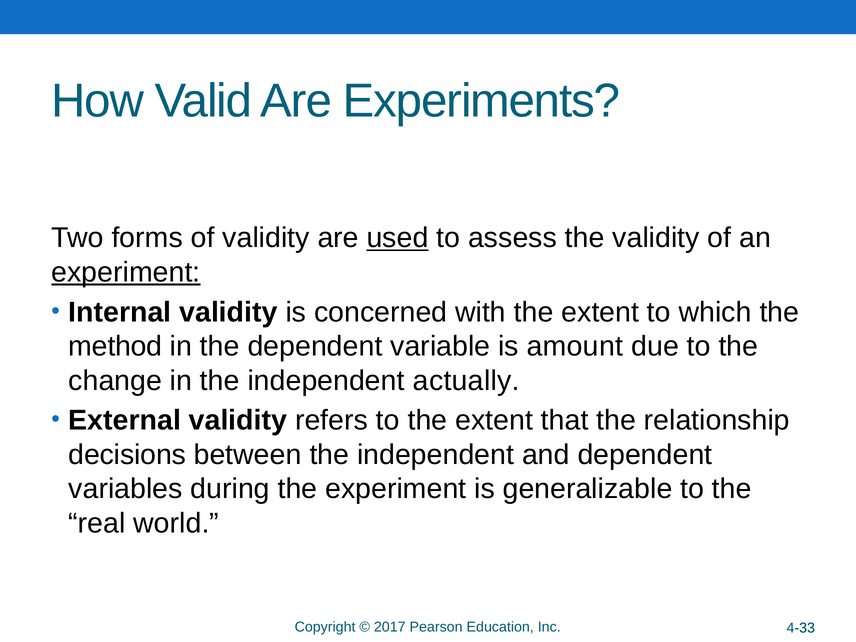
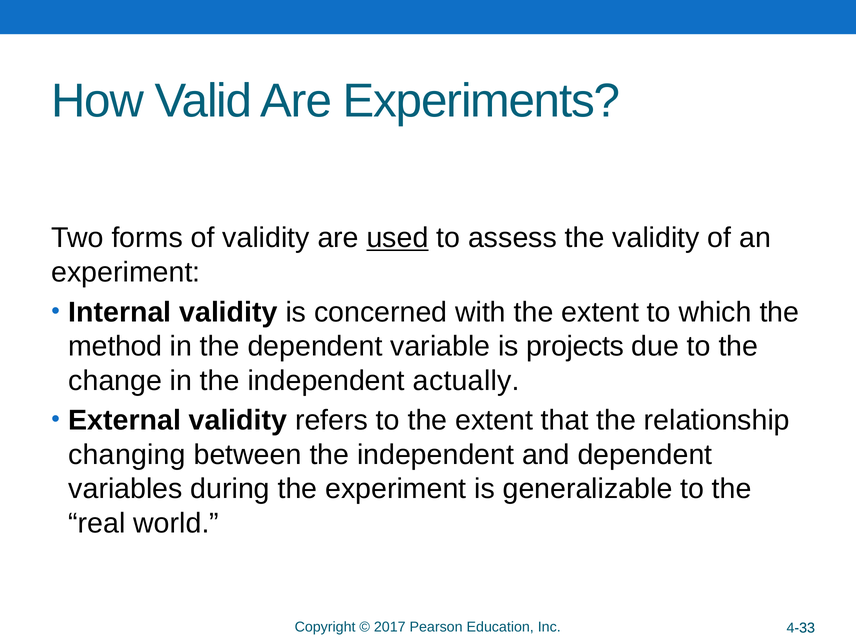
experiment underline: present -> none (126, 272)
amount: amount -> projects (575, 346)
decisions: decisions -> changing (127, 455)
